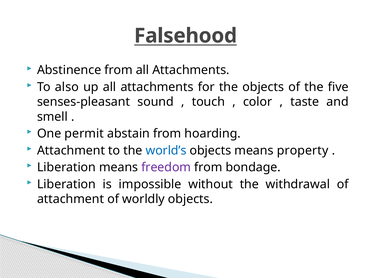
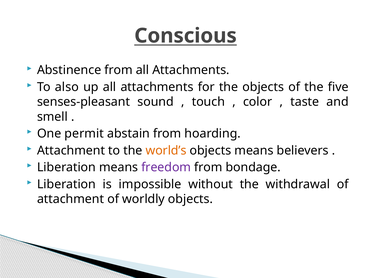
Falsehood: Falsehood -> Conscious (186, 36)
world’s colour: blue -> orange (166, 151)
property: property -> believers (303, 151)
